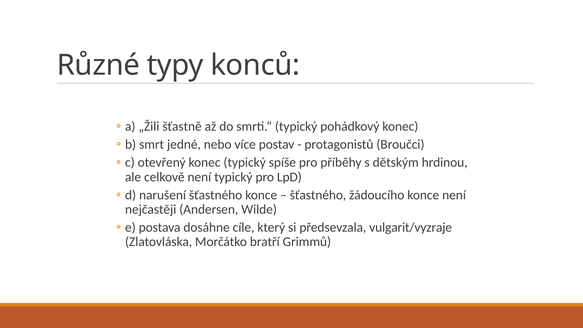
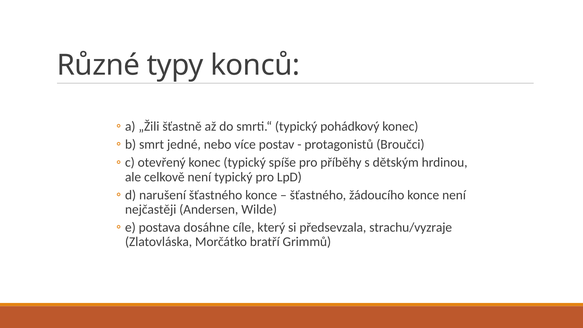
vulgarit/vyzraje: vulgarit/vyzraje -> strachu/vyzraje (411, 227)
